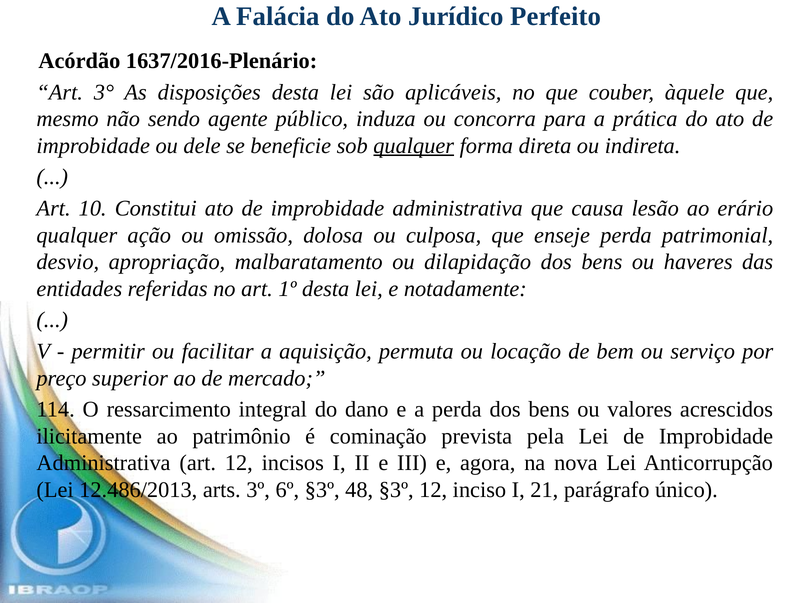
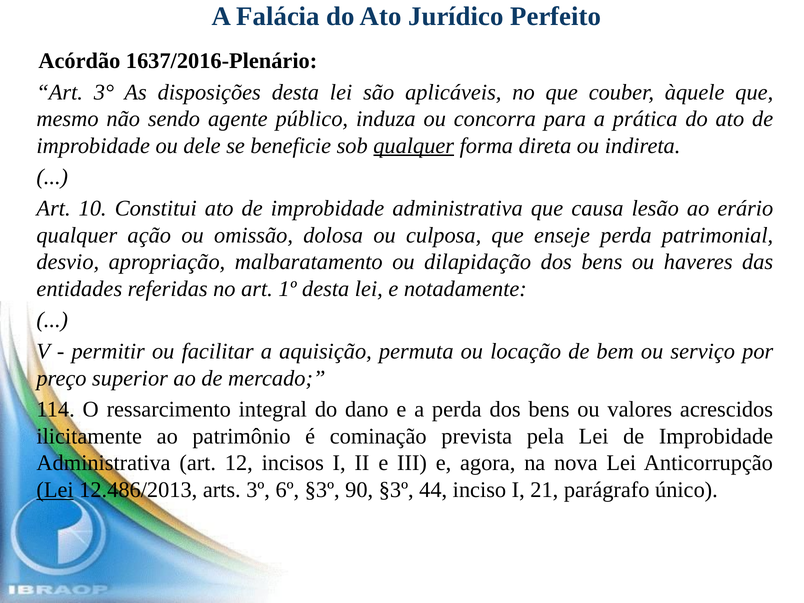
Lei underline: none -> present (55, 490)
48: 48 -> 90 (359, 490)
§3º 12: 12 -> 44 (433, 490)
